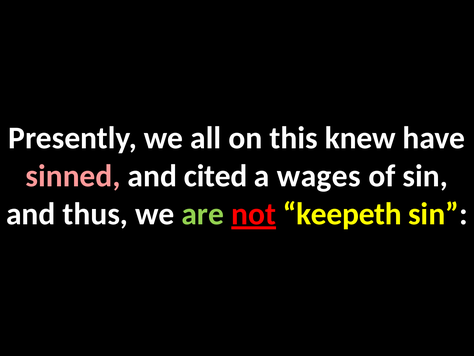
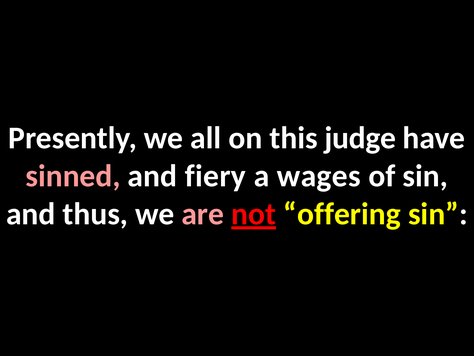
knew: knew -> judge (360, 138)
cited: cited -> fiery (215, 176)
are colour: light green -> pink (203, 214)
keepeth: keepeth -> offering (342, 214)
